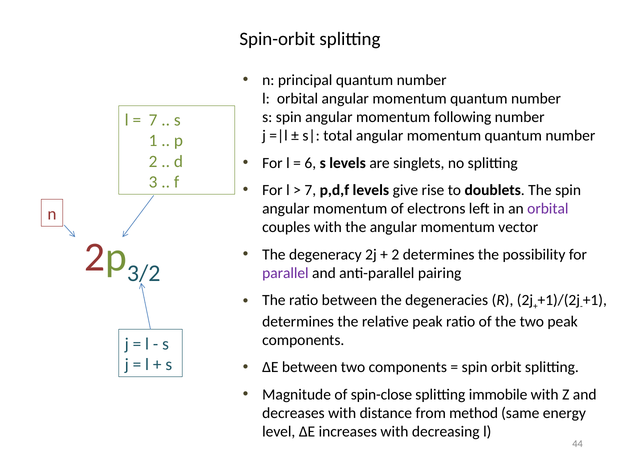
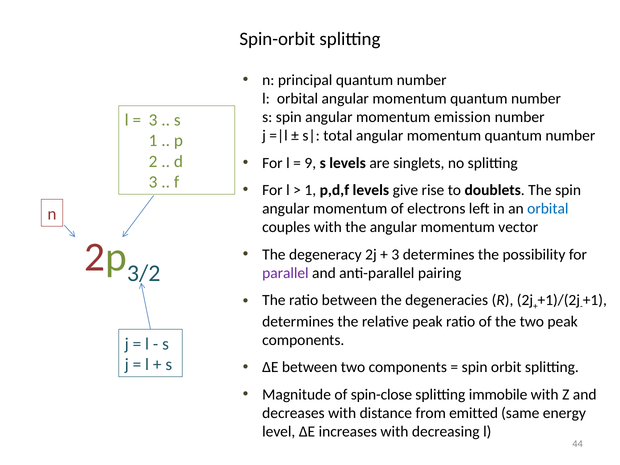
following: following -> emission (462, 117)
7: 7 -> 3 (153, 120)
6: 6 -> 9 (310, 163)
7: 7 -> 1 (310, 190)
orbital colour: purple -> blue (548, 209)
2: 2 -> 3 (395, 255)
method: method -> emitted (474, 413)
